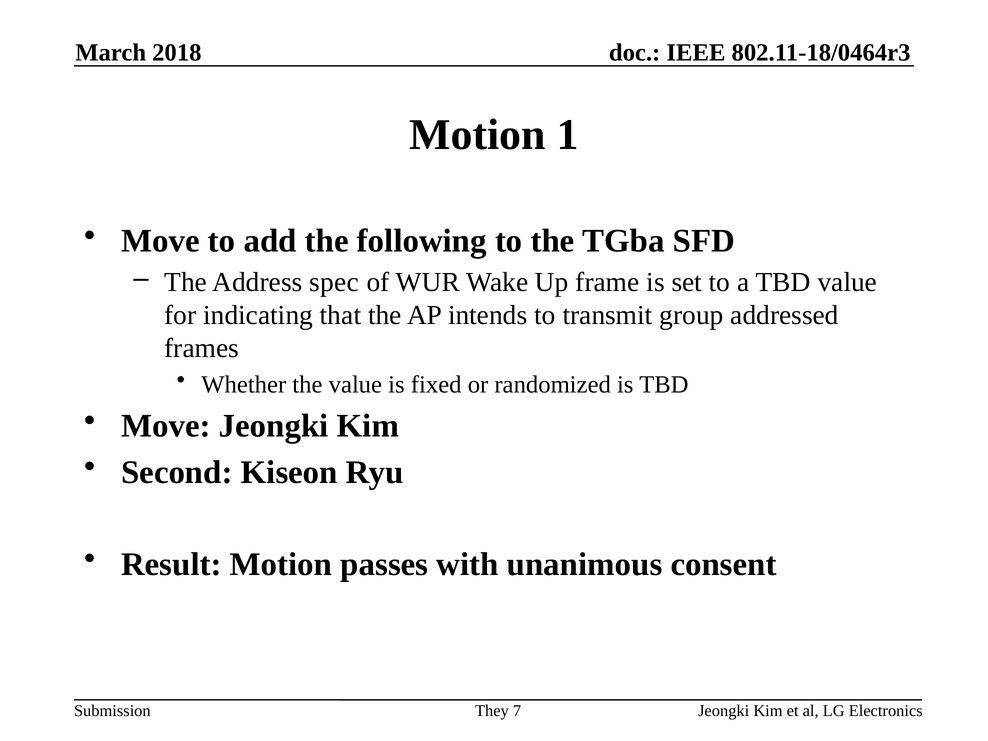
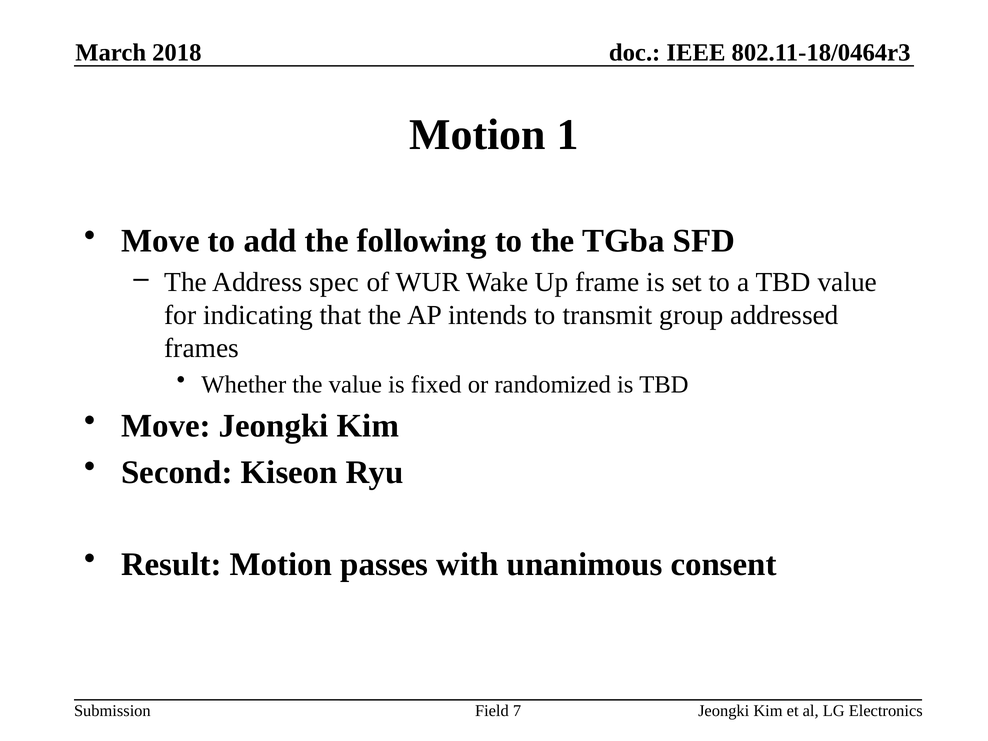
They: They -> Field (492, 711)
